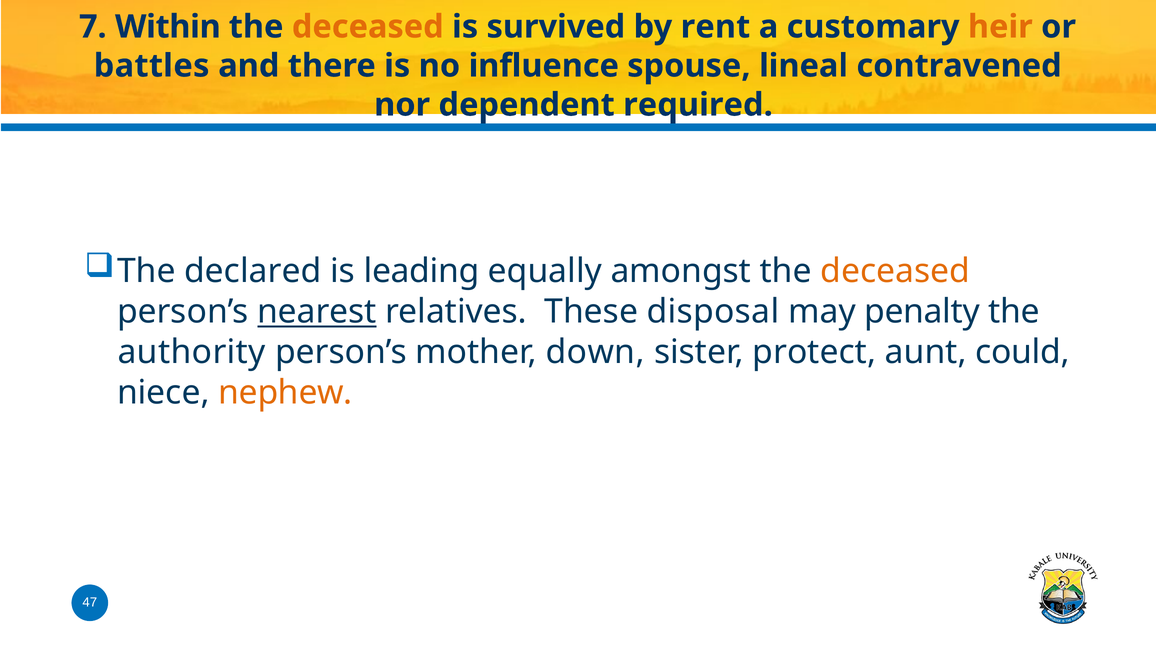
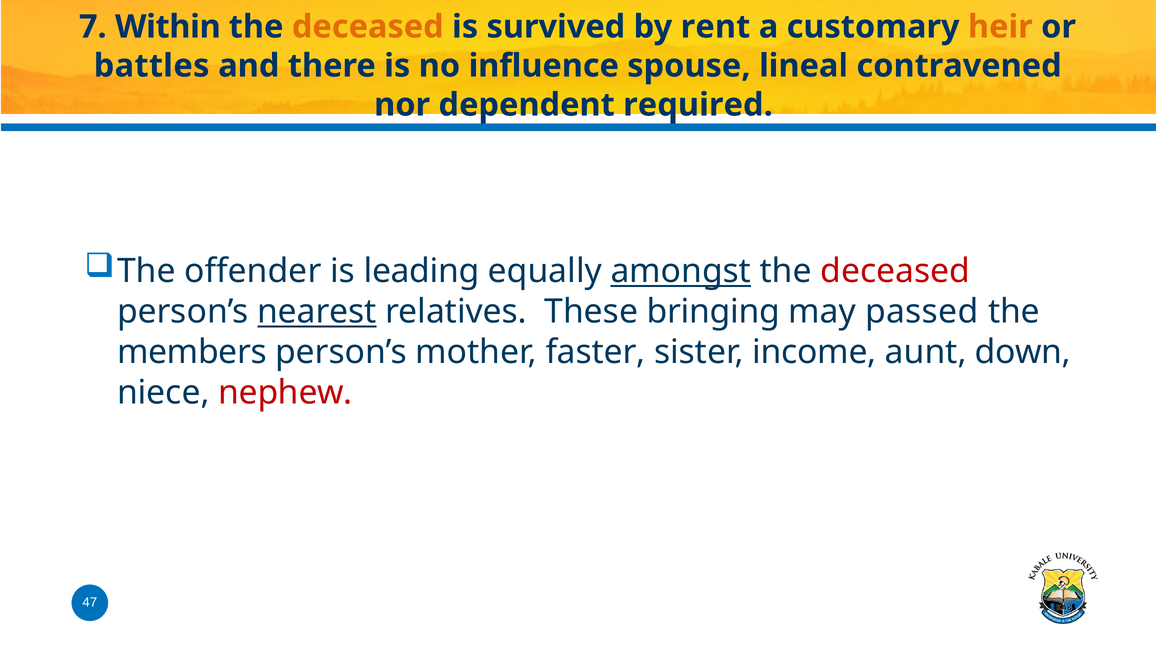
declared: declared -> offender (253, 271)
amongst underline: none -> present (681, 271)
deceased colour: orange -> red (895, 271)
disposal: disposal -> bringing (713, 312)
penalty: penalty -> passed (922, 312)
authority: authority -> members (192, 352)
down: down -> faster (595, 352)
protect: protect -> income (814, 352)
could: could -> down (1023, 352)
nephew colour: orange -> red (285, 393)
